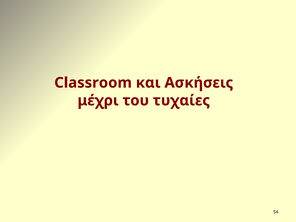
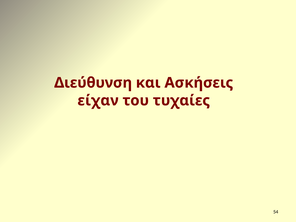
Classroom: Classroom -> Διεύθυνση (93, 83)
μέχρι: μέχρι -> είχαν (98, 100)
